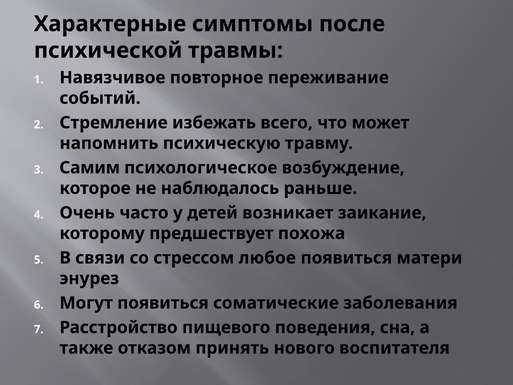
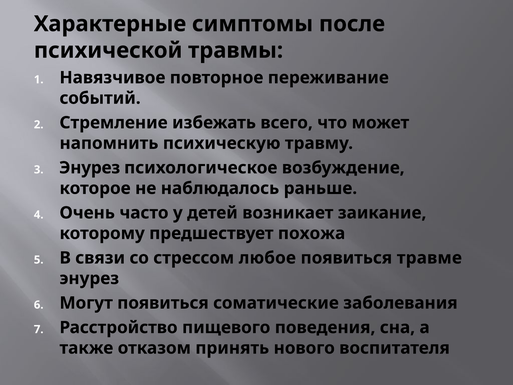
Самим: Самим -> Энурез (90, 168)
матери: матери -> травме (429, 258)
